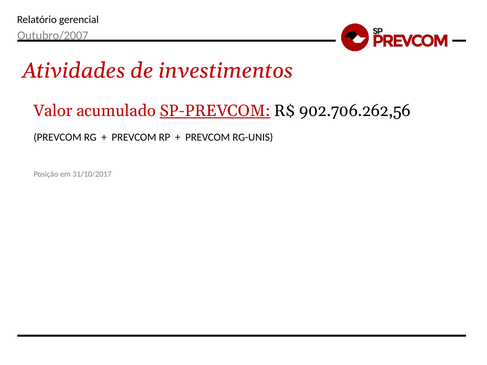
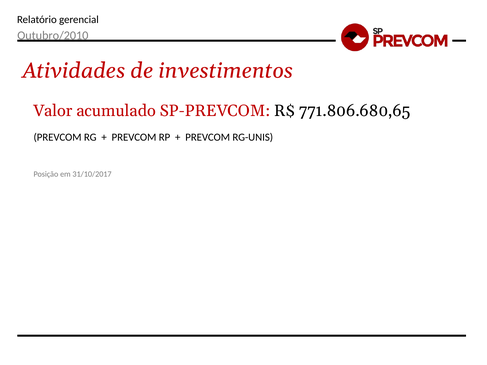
Outubro/2007: Outubro/2007 -> Outubro/2010 (53, 35)
SP-PREVCOM underline: present -> none (215, 111)
902.706.262,56: 902.706.262,56 -> 771.806.680,65 (355, 111)
